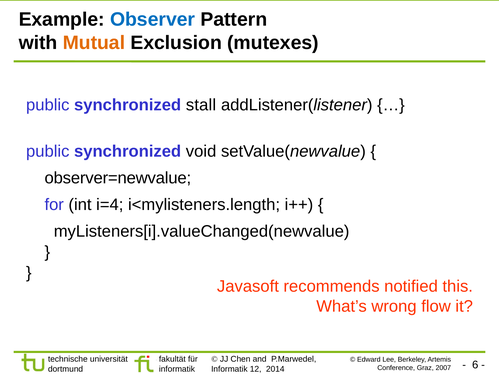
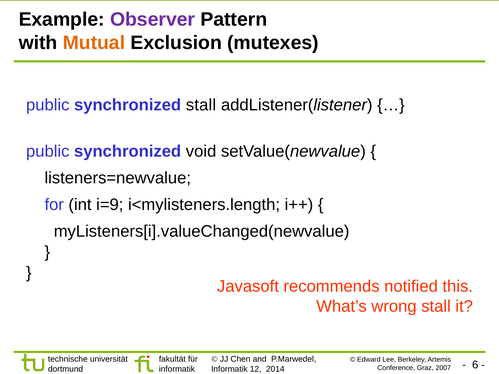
Observer colour: blue -> purple (153, 19)
observer=newvalue: observer=newvalue -> listeners=newvalue (118, 178)
i=4: i=4 -> i=9 (110, 205)
wrong flow: flow -> stall (436, 307)
